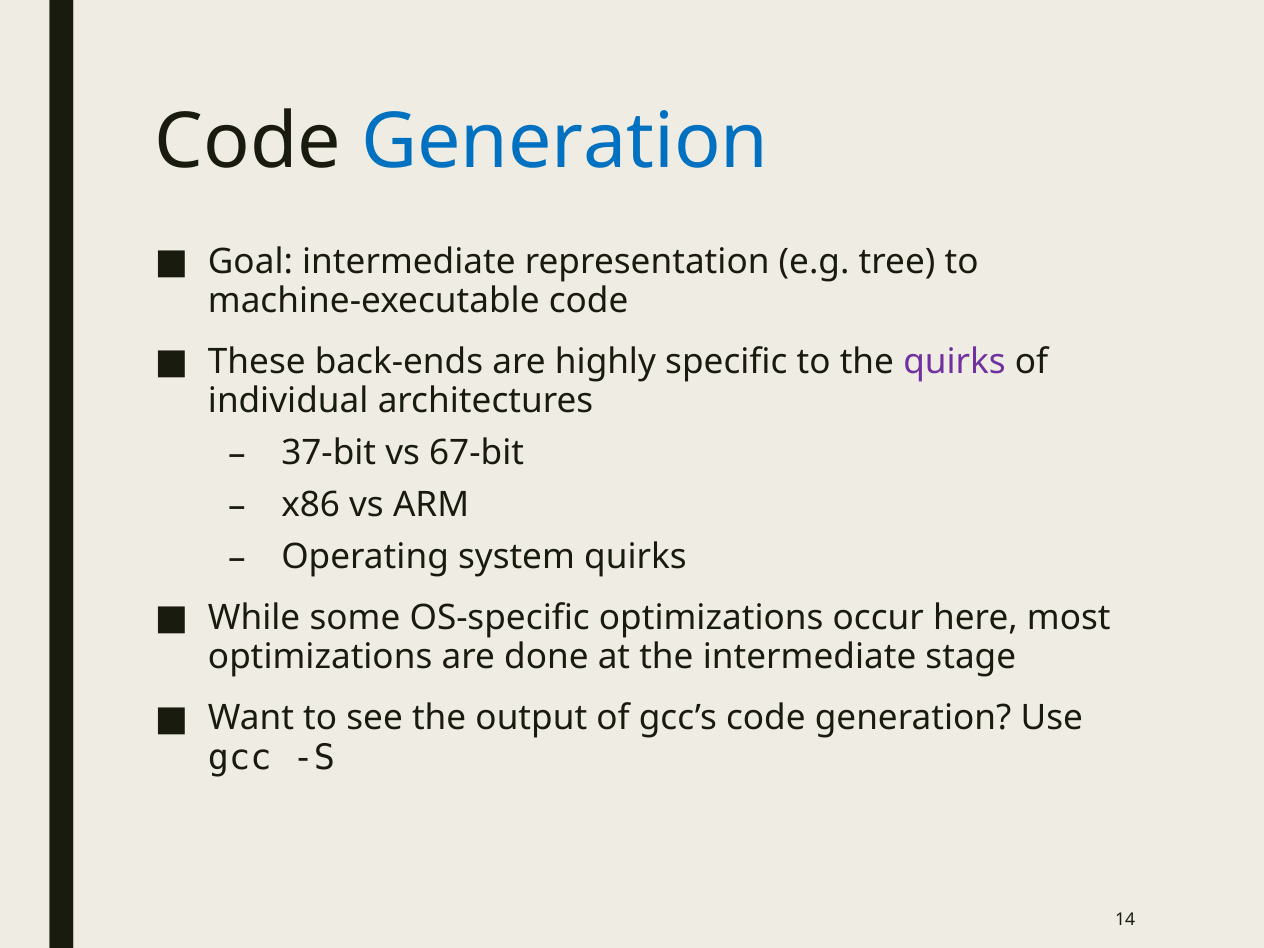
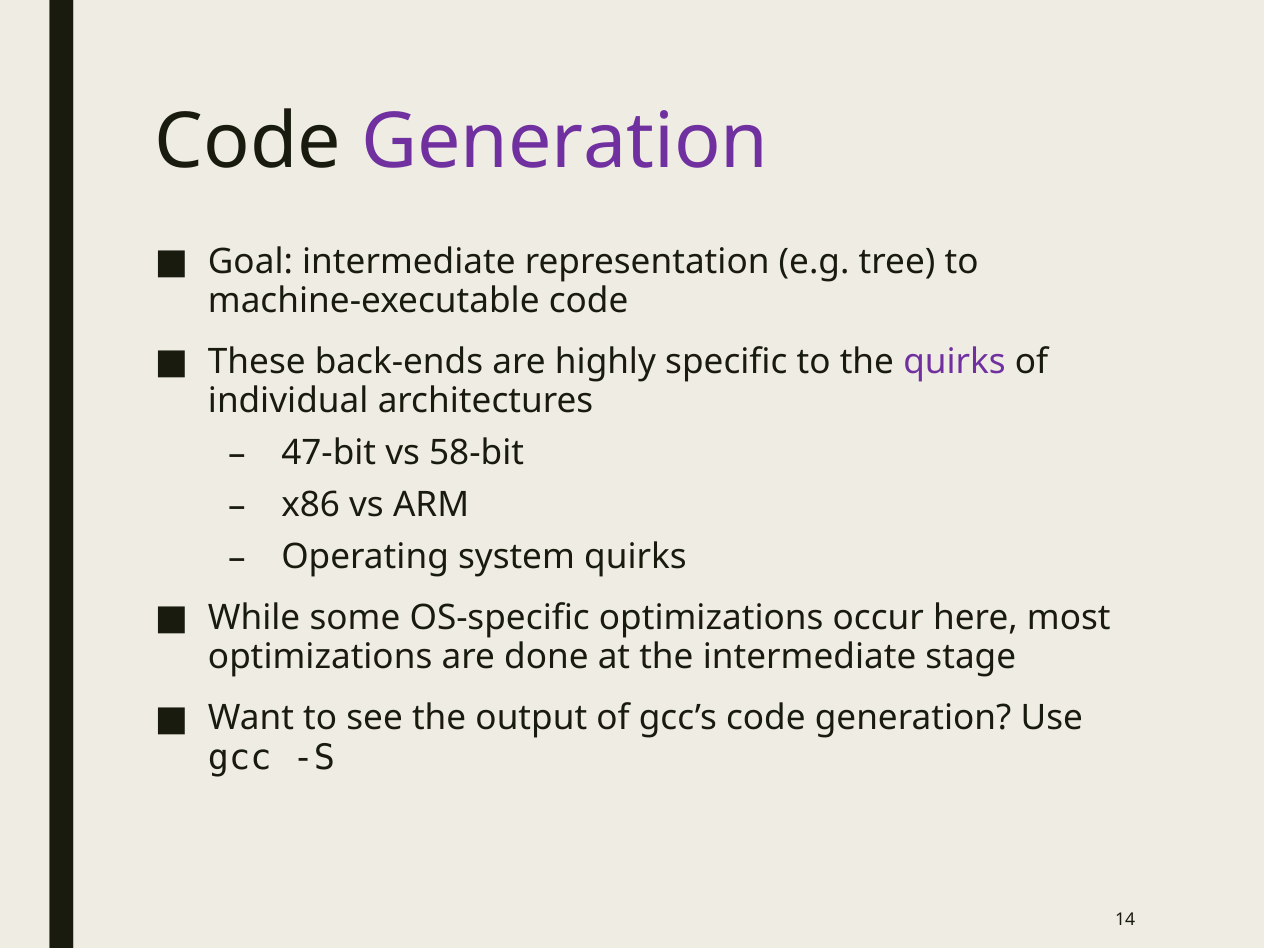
Generation colour: blue -> purple (565, 142)
37-bit: 37-bit -> 47-bit (329, 453)
67-bit: 67-bit -> 58-bit (477, 453)
